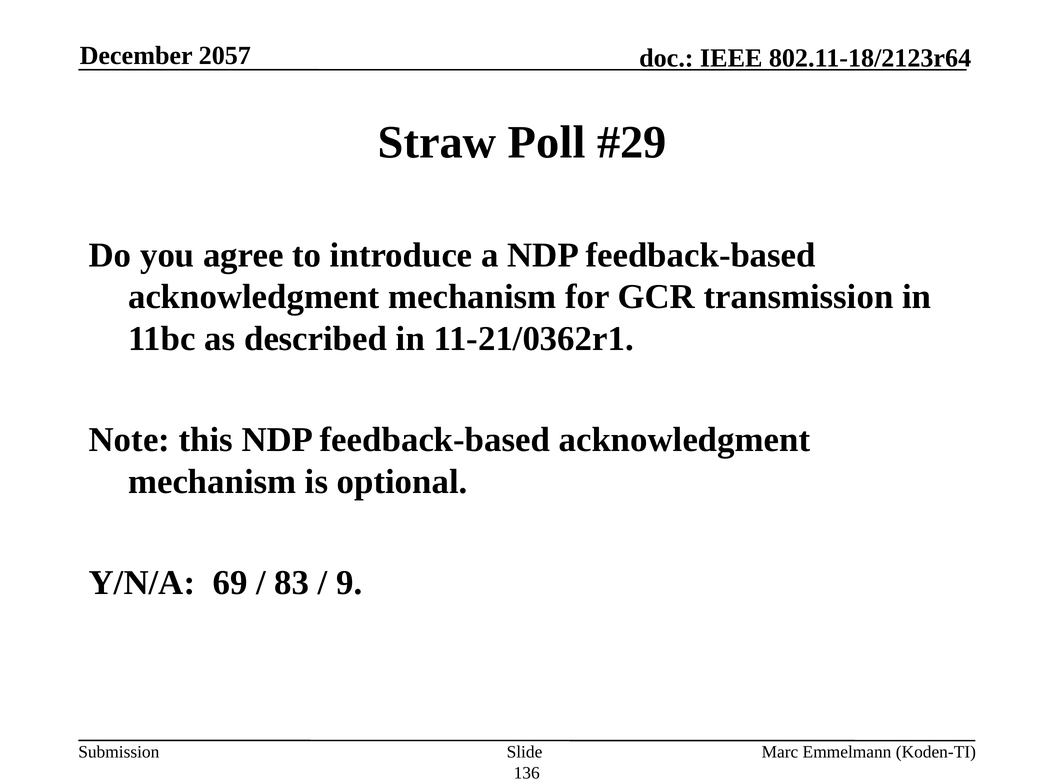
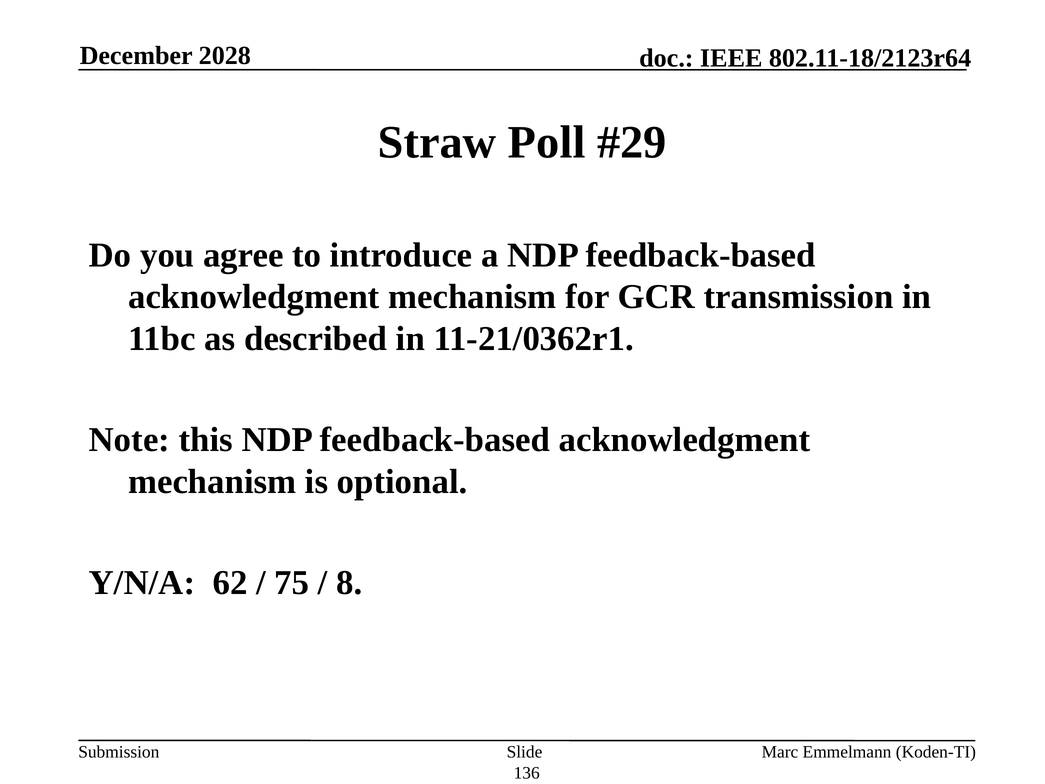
2057: 2057 -> 2028 (225, 55)
69: 69 -> 62 (230, 583)
83: 83 -> 75 (292, 583)
9: 9 -> 8 (349, 583)
